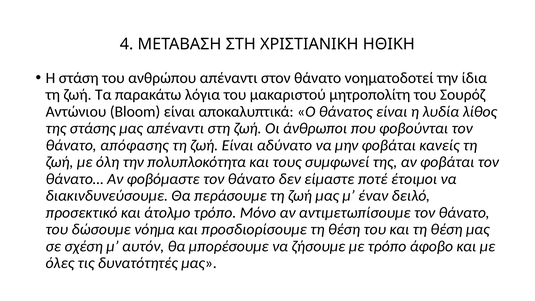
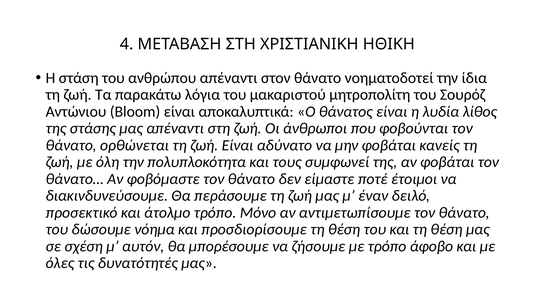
απόφασης: απόφασης -> ορθώνεται (134, 145)
